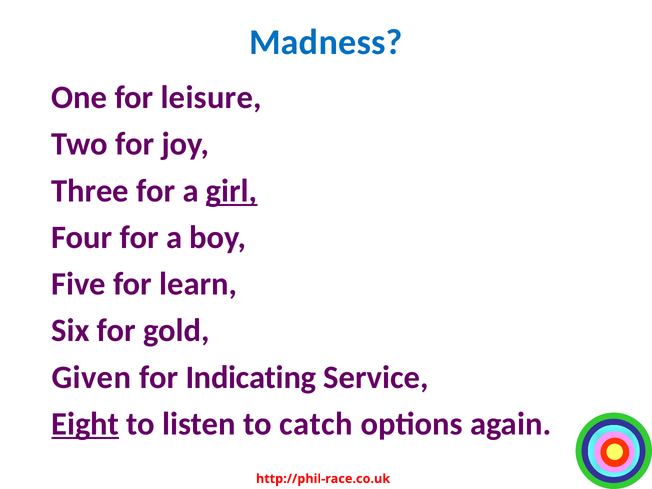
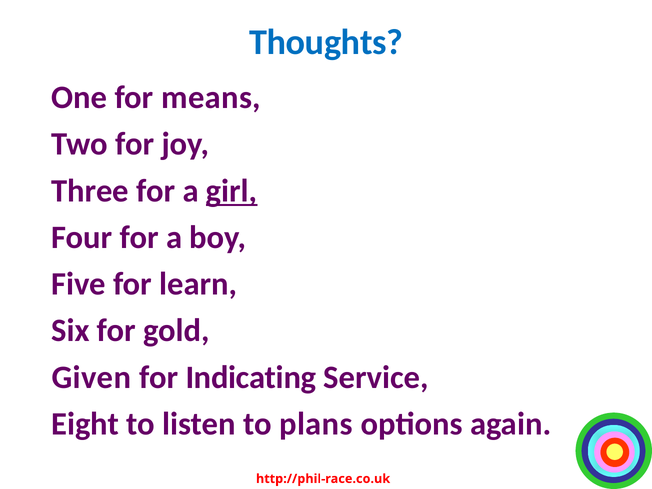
Madness: Madness -> Thoughts (326, 42)
leisure: leisure -> means (211, 98)
Eight underline: present -> none (85, 424)
catch: catch -> plans (316, 424)
